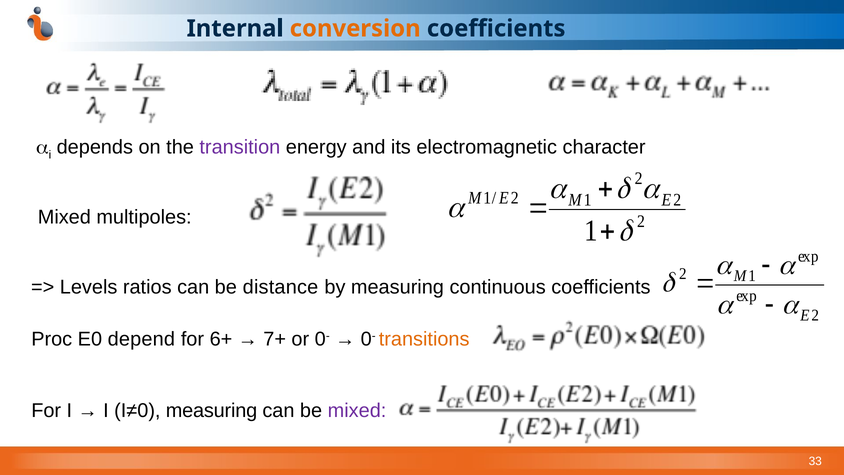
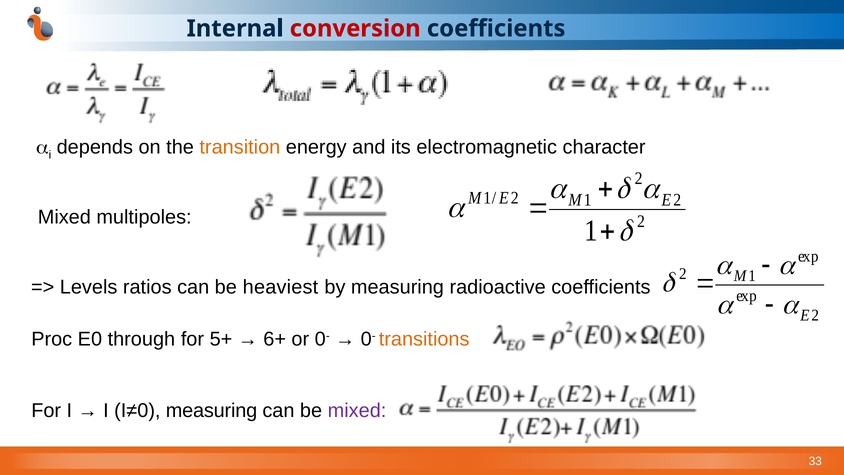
conversion colour: orange -> red (355, 28)
transition colour: purple -> orange (240, 147)
distance: distance -> heaviest (280, 287)
continuous: continuous -> radioactive (498, 287)
depend: depend -> through (141, 339)
6+: 6+ -> 5+ (221, 339)
7+: 7+ -> 6+ (275, 339)
